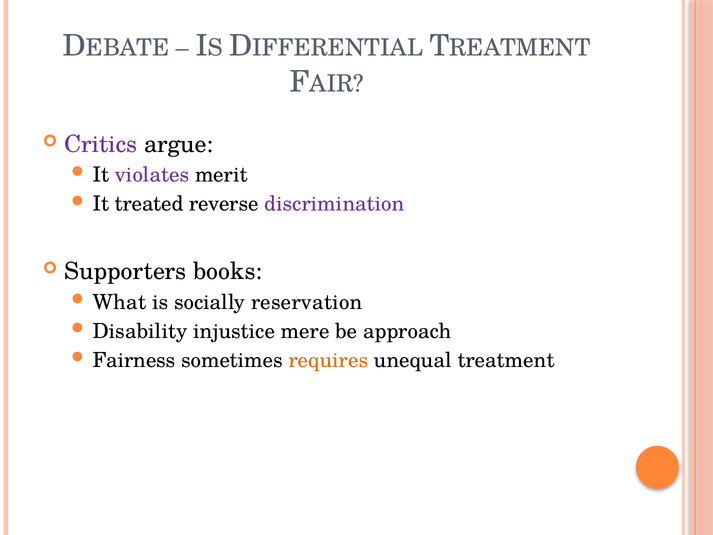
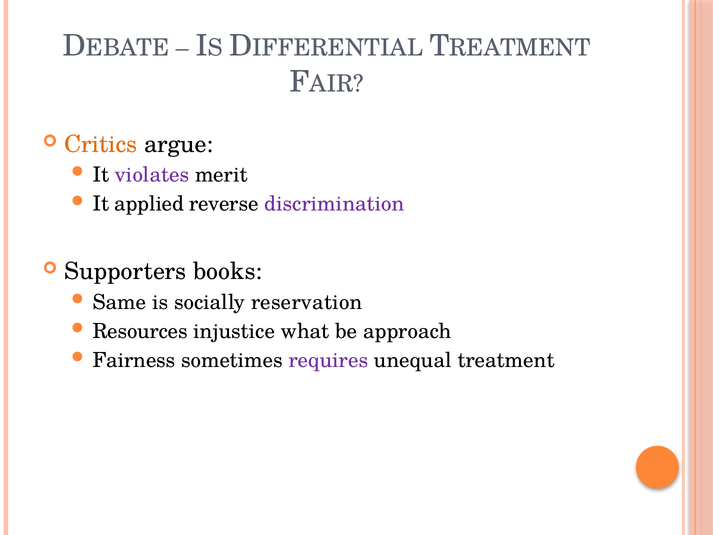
Critics colour: purple -> orange (101, 144)
treated: treated -> applied (149, 204)
What: What -> Same (119, 302)
Disability: Disability -> Resources (140, 331)
mere: mere -> what (305, 331)
requires colour: orange -> purple (328, 360)
